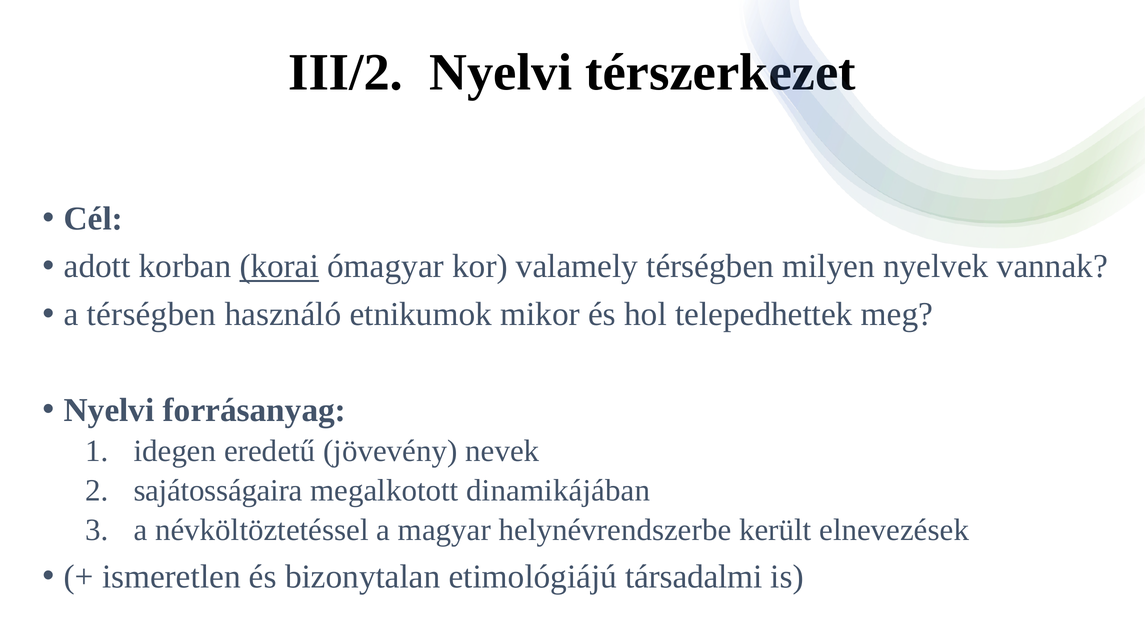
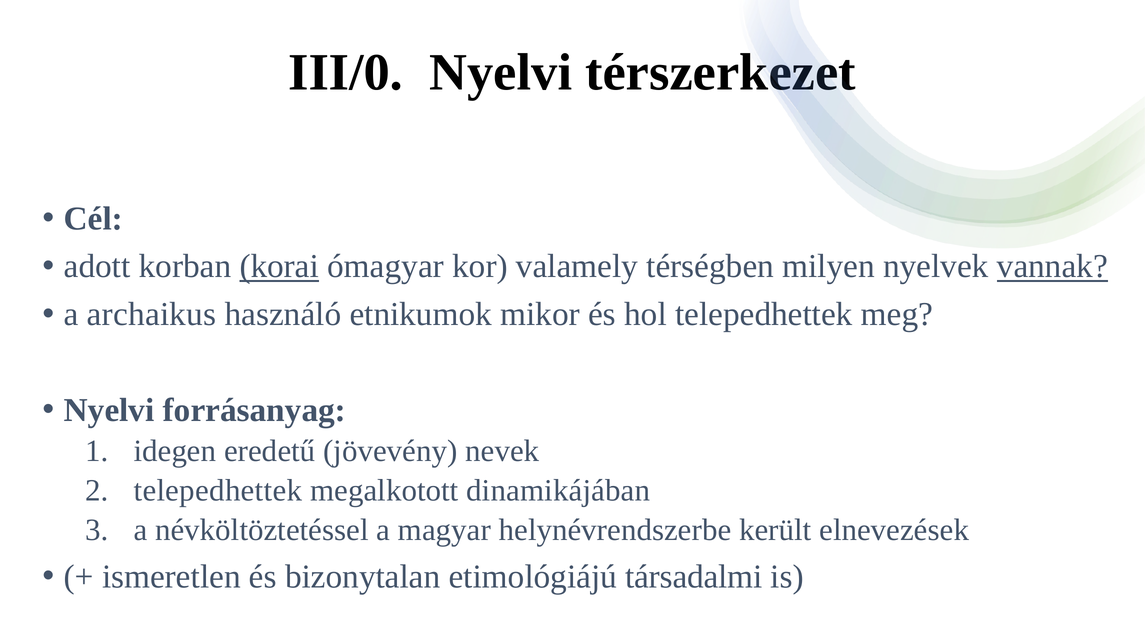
III/2: III/2 -> III/0 (346, 73)
vannak underline: none -> present (1052, 266)
a térségben: térségben -> archaikus (152, 314)
sajátosságaira: sajátosságaira -> telepedhettek (218, 491)
